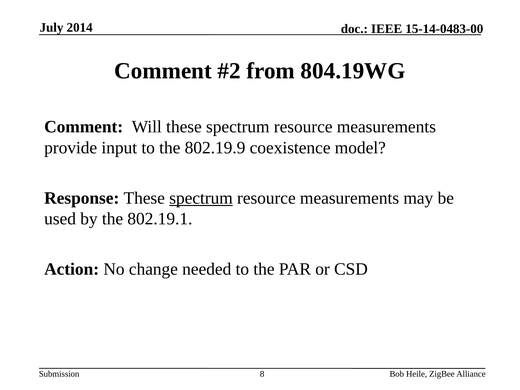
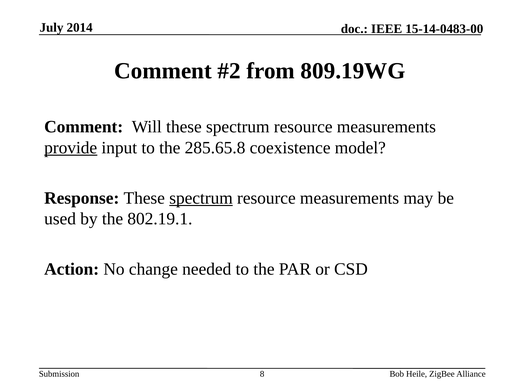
804.19WG: 804.19WG -> 809.19WG (353, 71)
provide underline: none -> present (71, 148)
802.19.9: 802.19.9 -> 285.65.8 (215, 148)
